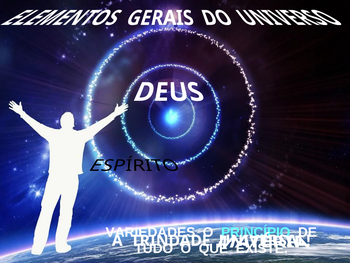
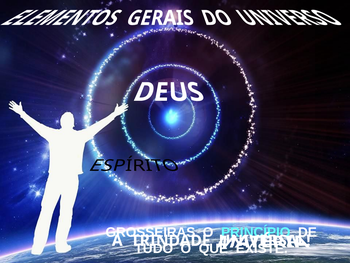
VARIEDADES: VARIEDADES -> GROSSEIRAS (151, 232)
